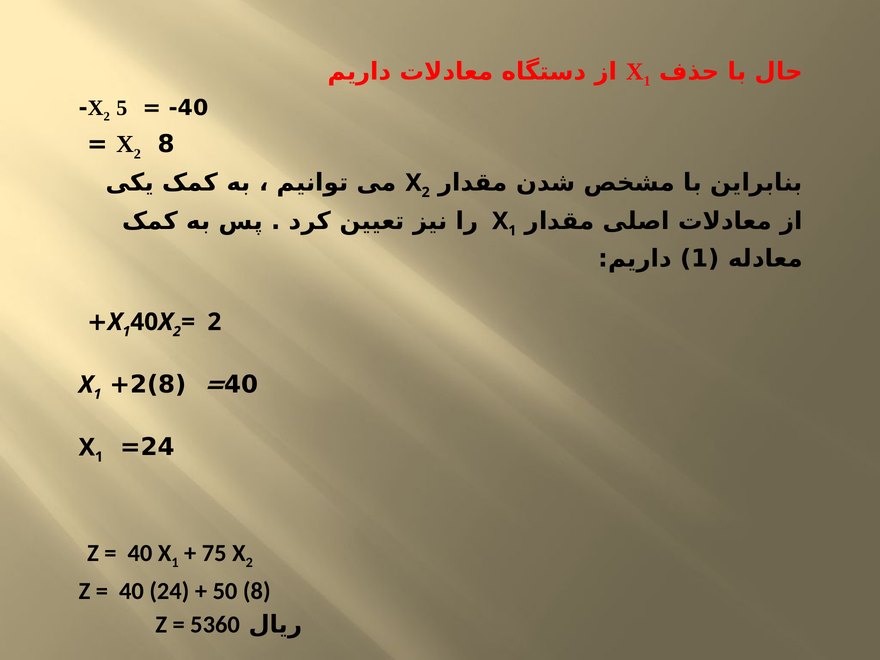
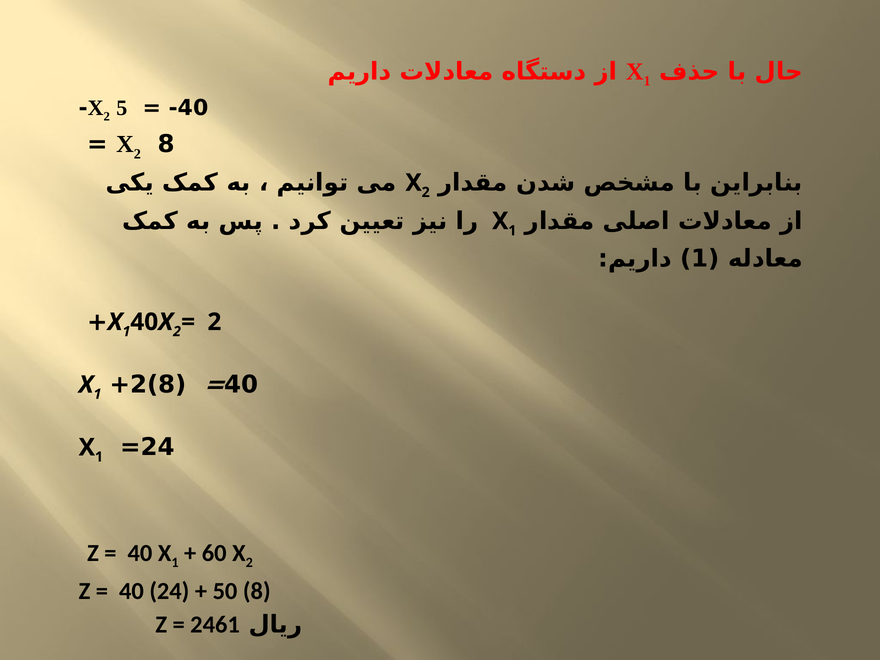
75: 75 -> 60 (214, 553)
5360: 5360 -> 2461 (215, 625)
